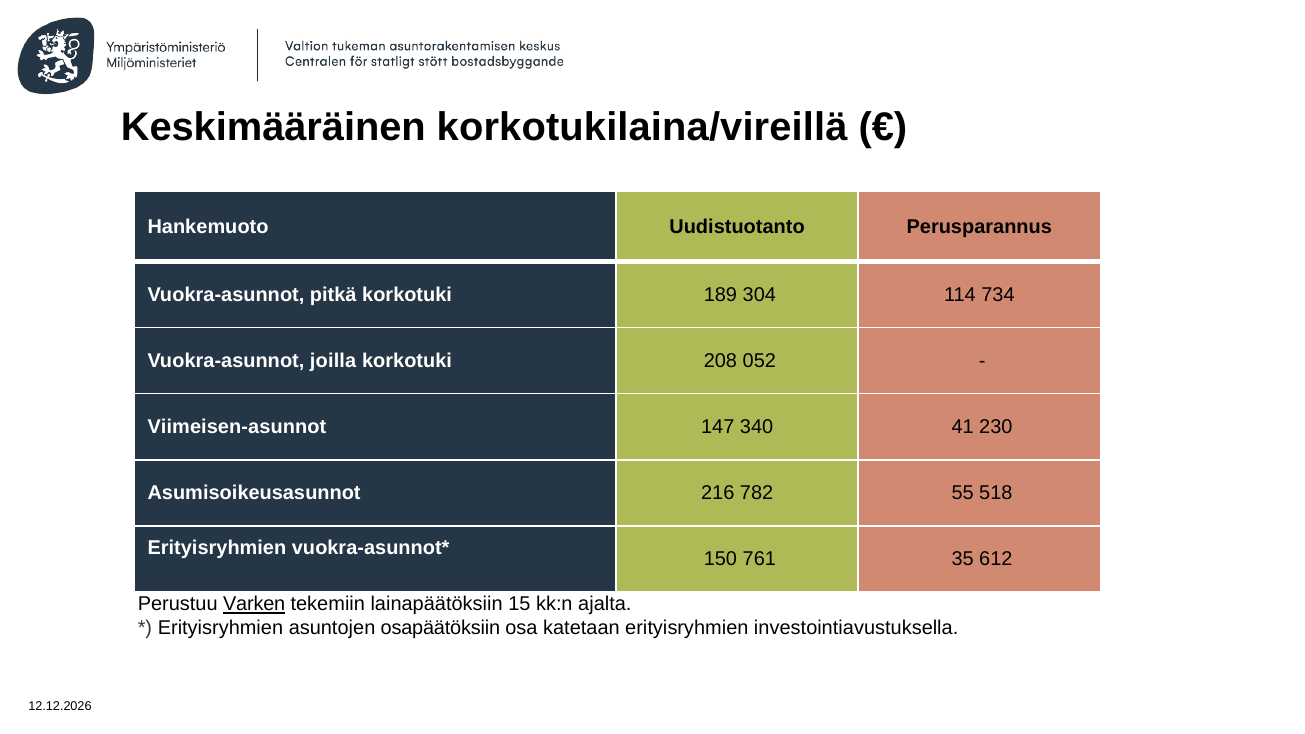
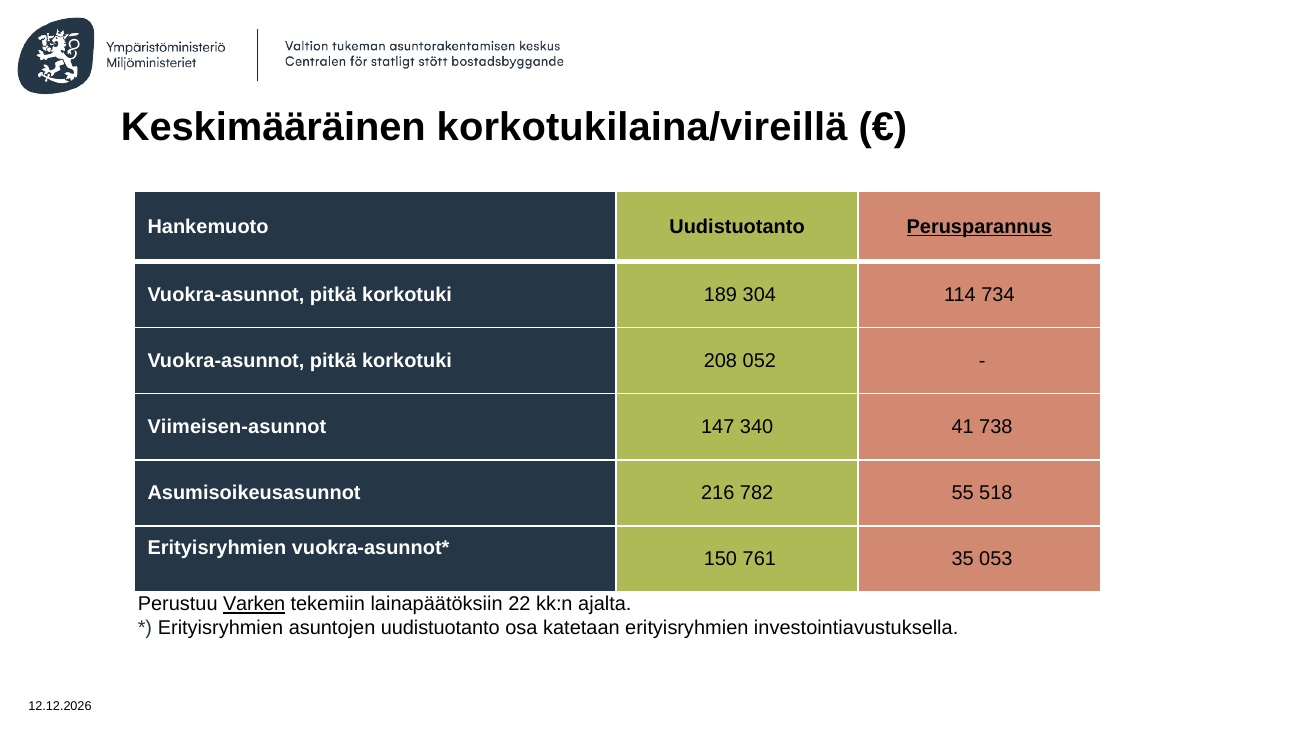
Perusparannus underline: none -> present (979, 227)
joilla: joilla -> pitkä (333, 361)
230: 230 -> 738 (996, 427)
612: 612 -> 053 (996, 559)
15: 15 -> 22 (519, 604)
asuntojen osapäätöksiin: osapäätöksiin -> uudistuotanto (440, 628)
